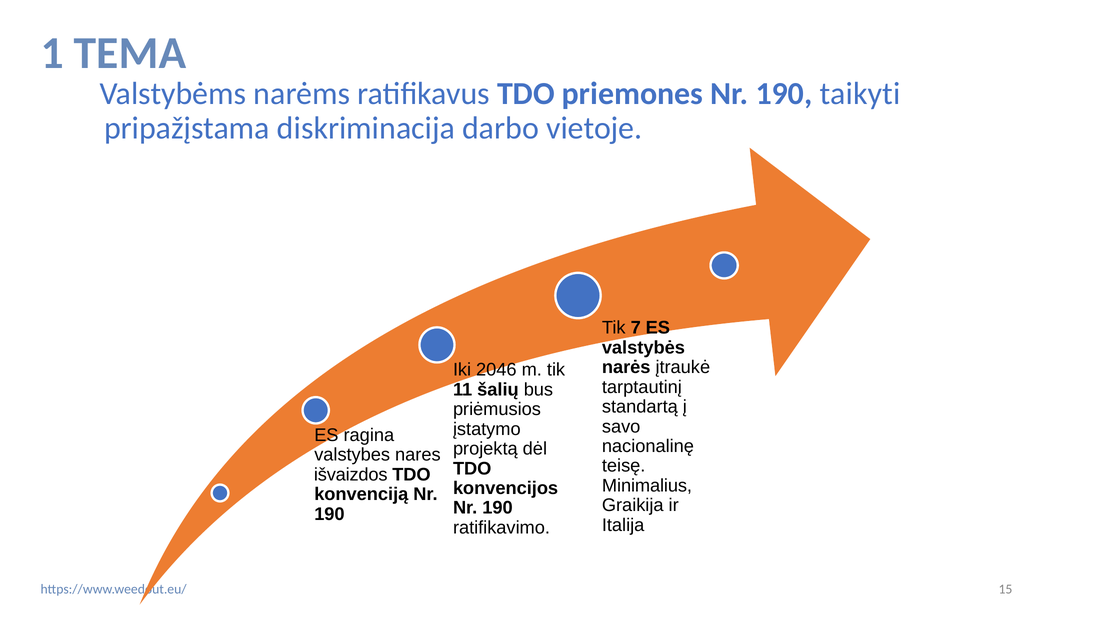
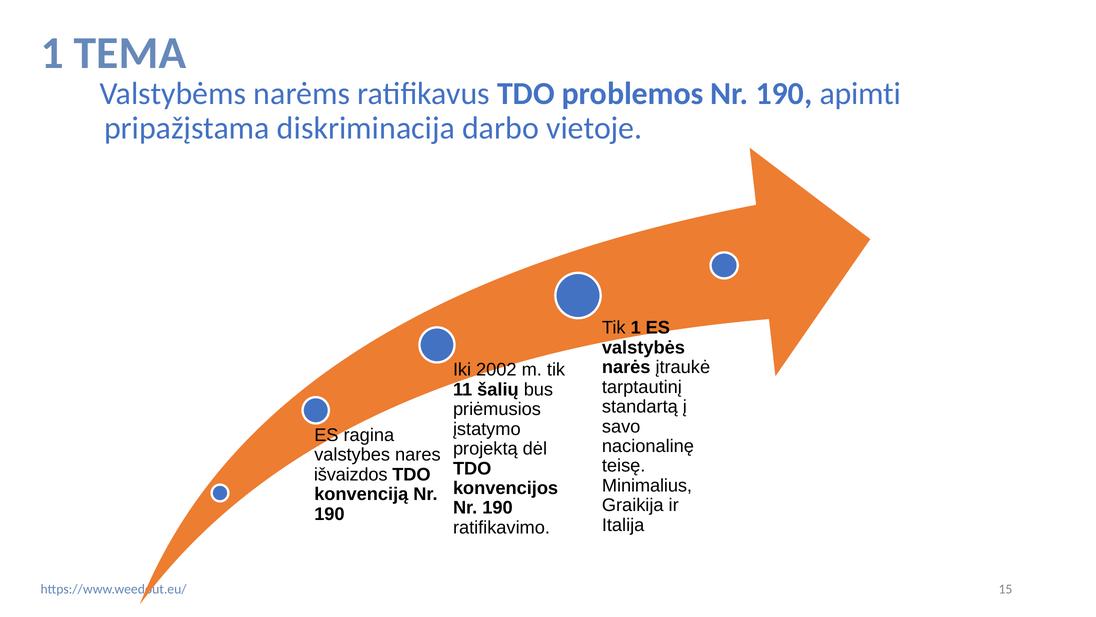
priemones: priemones -> problemos (633, 94)
taikyti: taikyti -> apimti (860, 94)
Tik 7: 7 -> 1 (636, 328)
2046: 2046 -> 2002 (496, 370)
